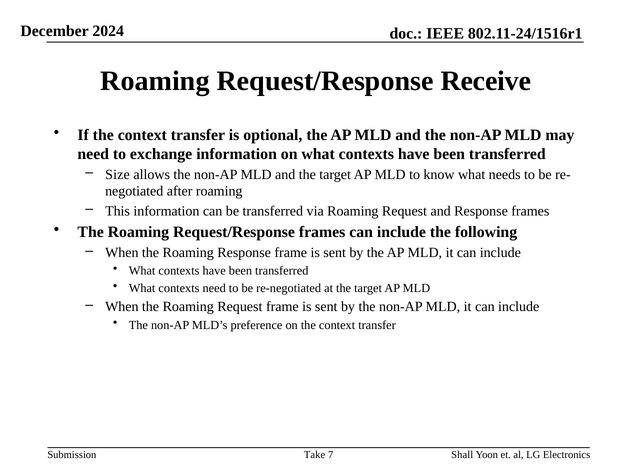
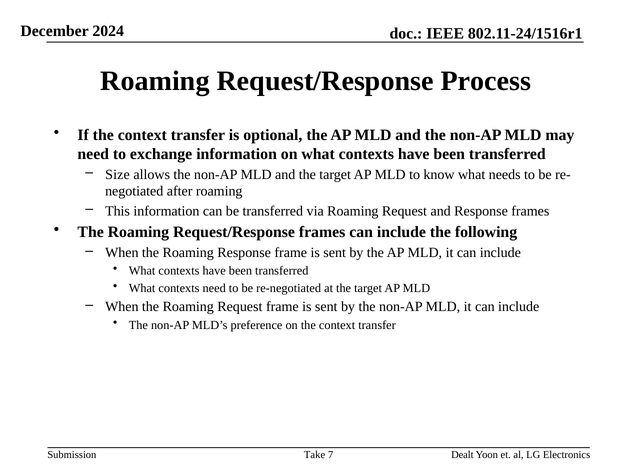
Receive: Receive -> Process (486, 81)
Shall: Shall -> Dealt (462, 455)
